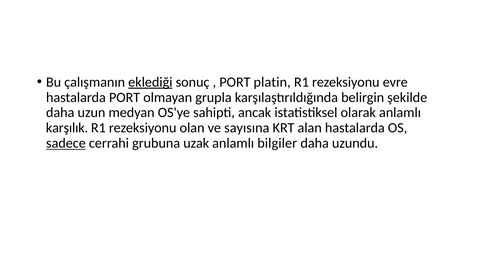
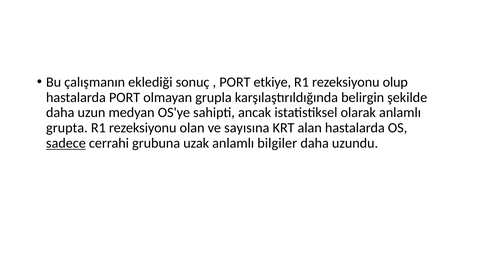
eklediği underline: present -> none (150, 82)
platin: platin -> etkiye (272, 82)
evre: evre -> olup (395, 82)
karşılık: karşılık -> grupta (67, 128)
